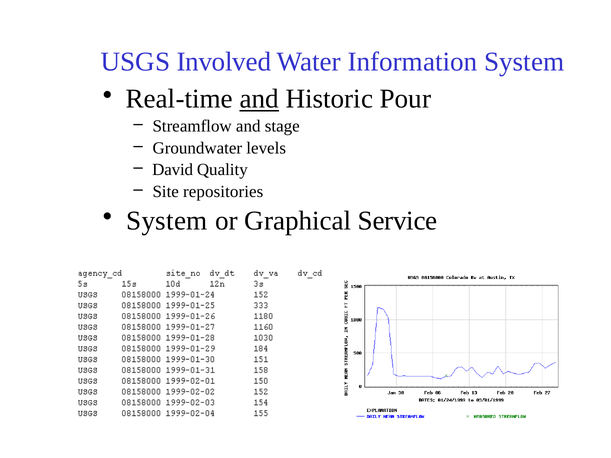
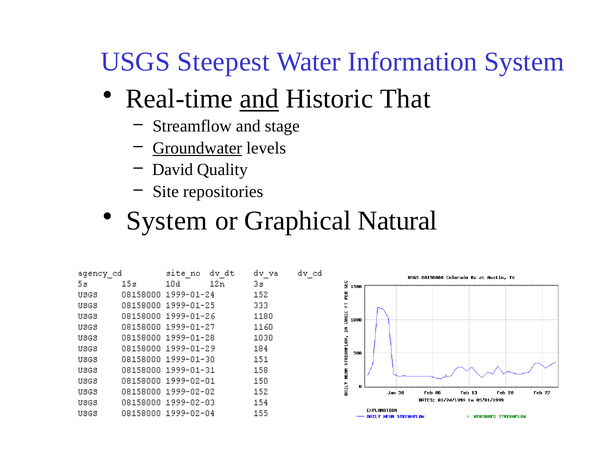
Involved: Involved -> Steepest (224, 62)
Pour: Pour -> That (405, 99)
Groundwater underline: none -> present (197, 148)
Service: Service -> Natural (398, 221)
